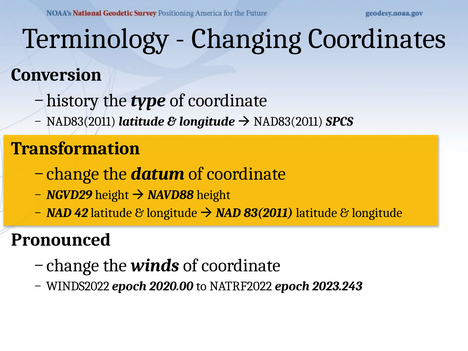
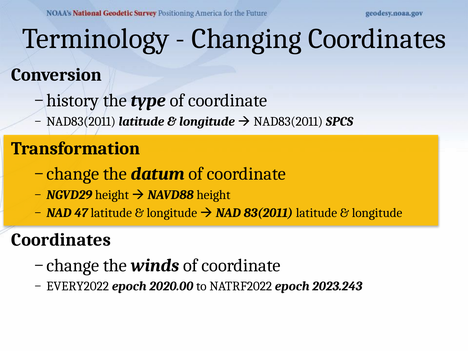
42: 42 -> 47 (81, 213)
Pronounced: Pronounced -> Coordinates (61, 240)
WINDS2022: WINDS2022 -> EVERY2022 (78, 286)
